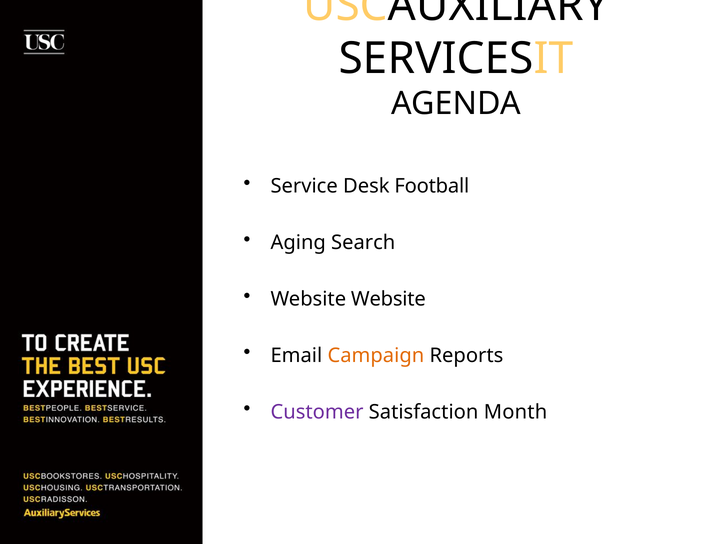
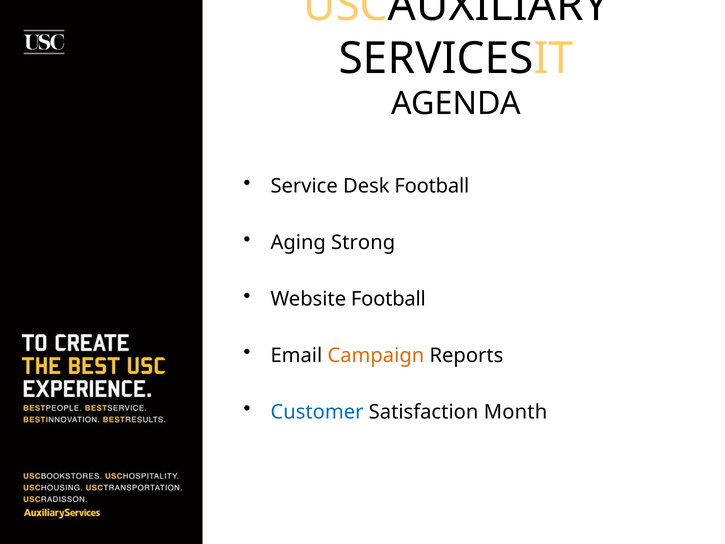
Search: Search -> Strong (363, 243)
Website Website: Website -> Football (388, 299)
Customer colour: purple -> blue (317, 412)
